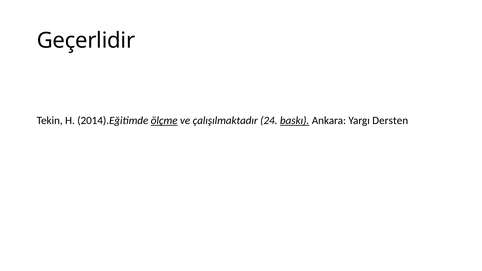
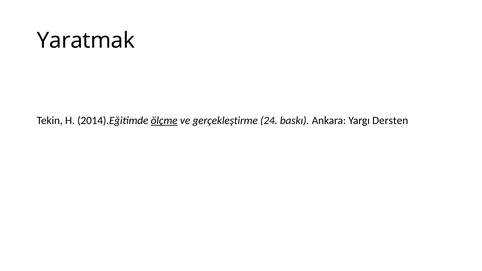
Geçerlidir: Geçerlidir -> Yaratmak (86, 40)
çalışılmaktadır: çalışılmaktadır -> gerçekleştirme (225, 121)
baskı underline: present -> none (295, 121)
